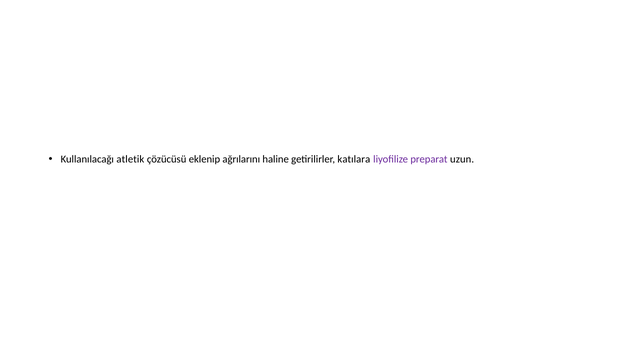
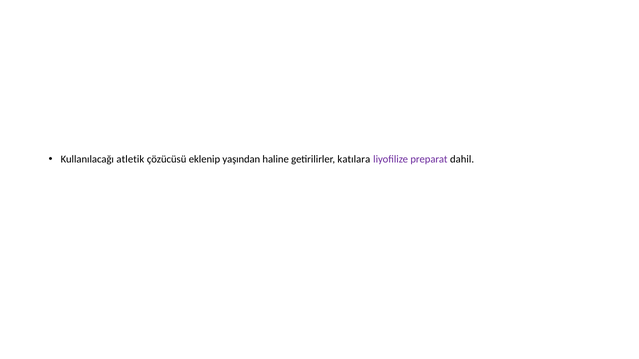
ağrılarını: ağrılarını -> yaşından (241, 159)
uzun: uzun -> dahil (462, 159)
